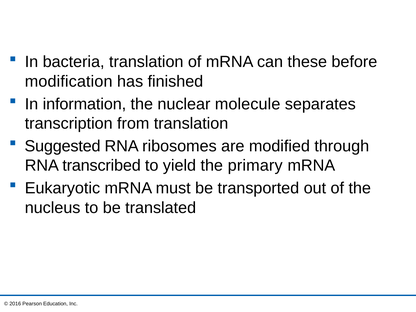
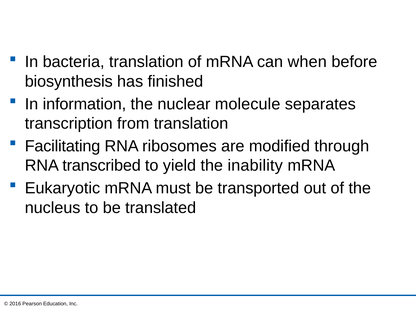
these: these -> when (307, 62)
modification: modification -> biosynthesis (69, 81)
Suggested: Suggested -> Facilitating (63, 146)
primary: primary -> inability (255, 166)
